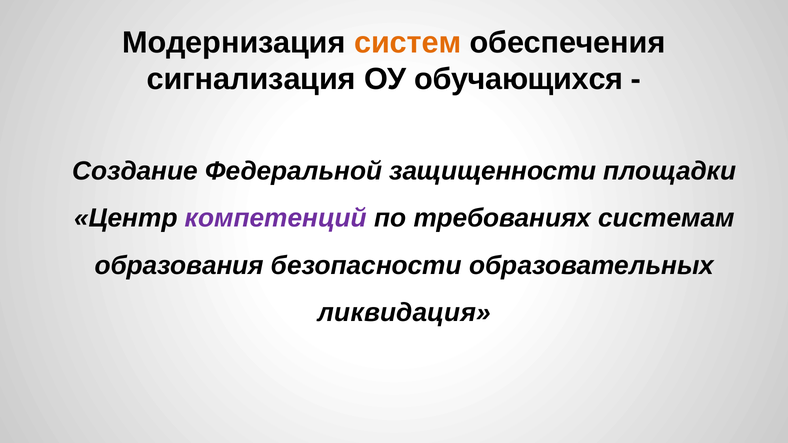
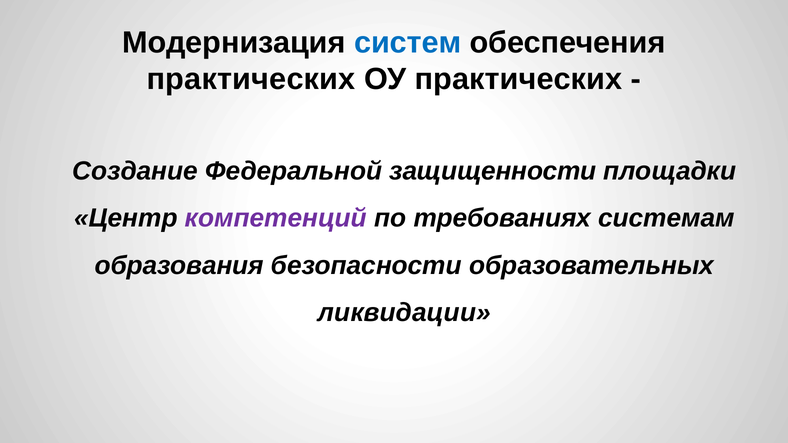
систем colour: orange -> blue (408, 42)
сигнализация: сигнализация -> практических (251, 79)
ОУ обучающихся: обучающихся -> практических (519, 79)
ликвидация: ликвидация -> ликвидации (404, 313)
